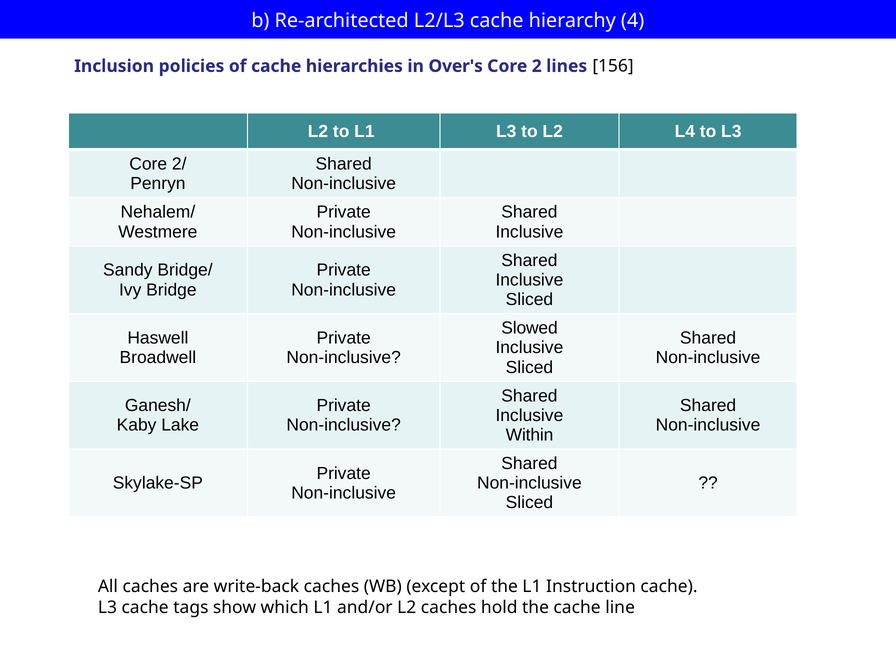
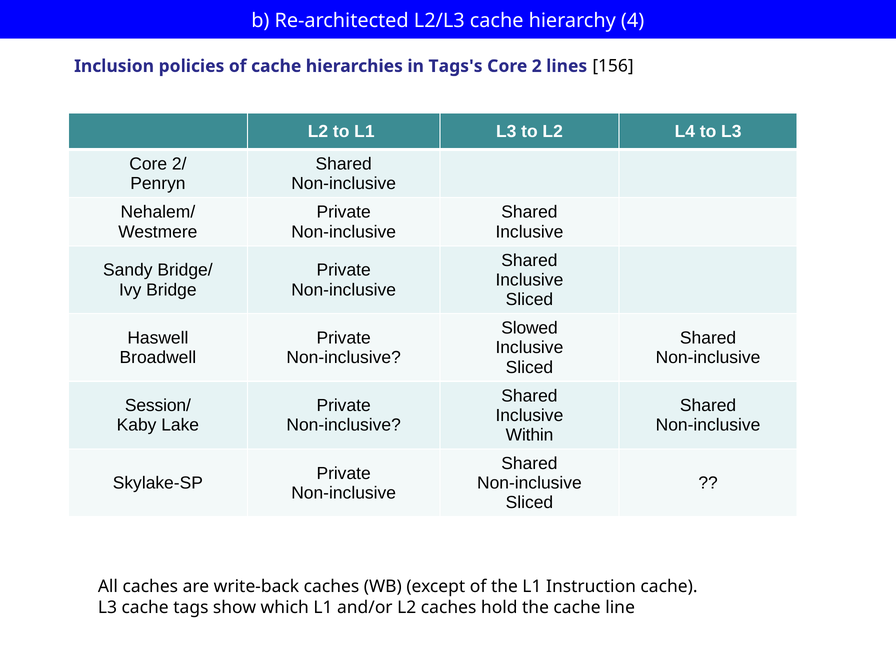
Over's: Over's -> Tags's (456, 66)
Ganesh/: Ganesh/ -> Session/ (158, 406)
